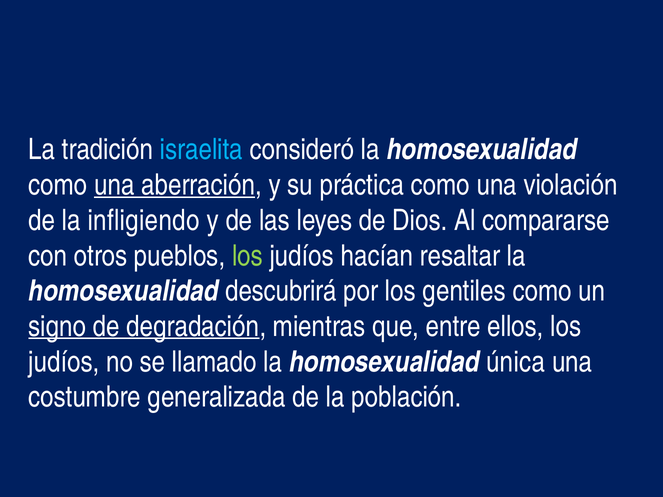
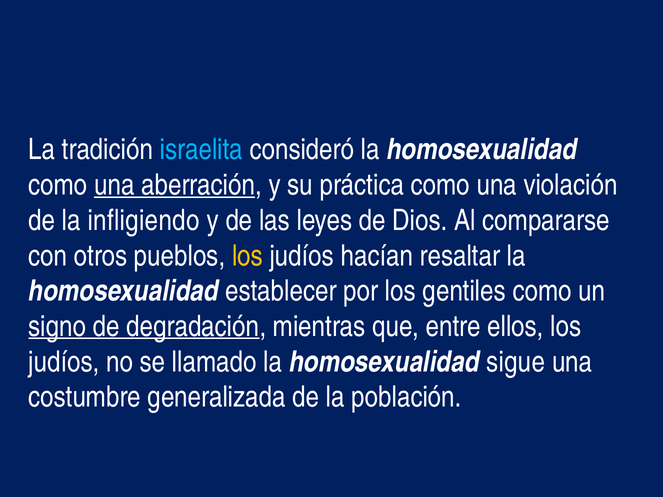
los colour: light green -> yellow (247, 256)
descubrirá: descubrirá -> establecer (281, 291)
única: única -> sigue (516, 362)
